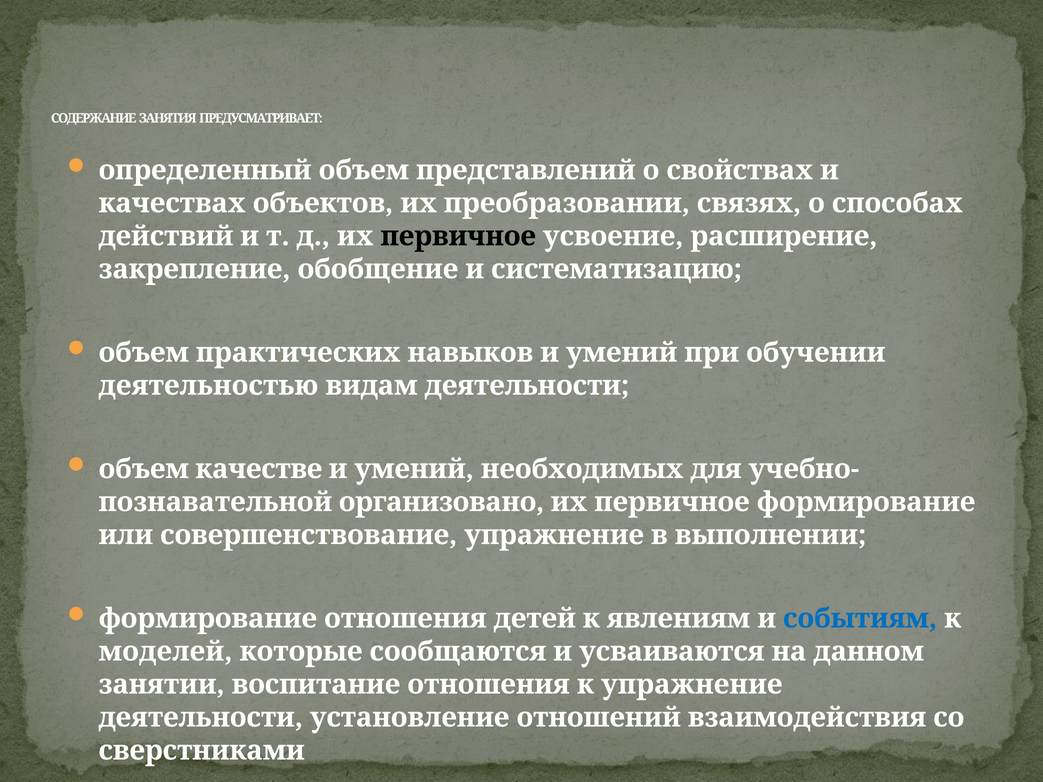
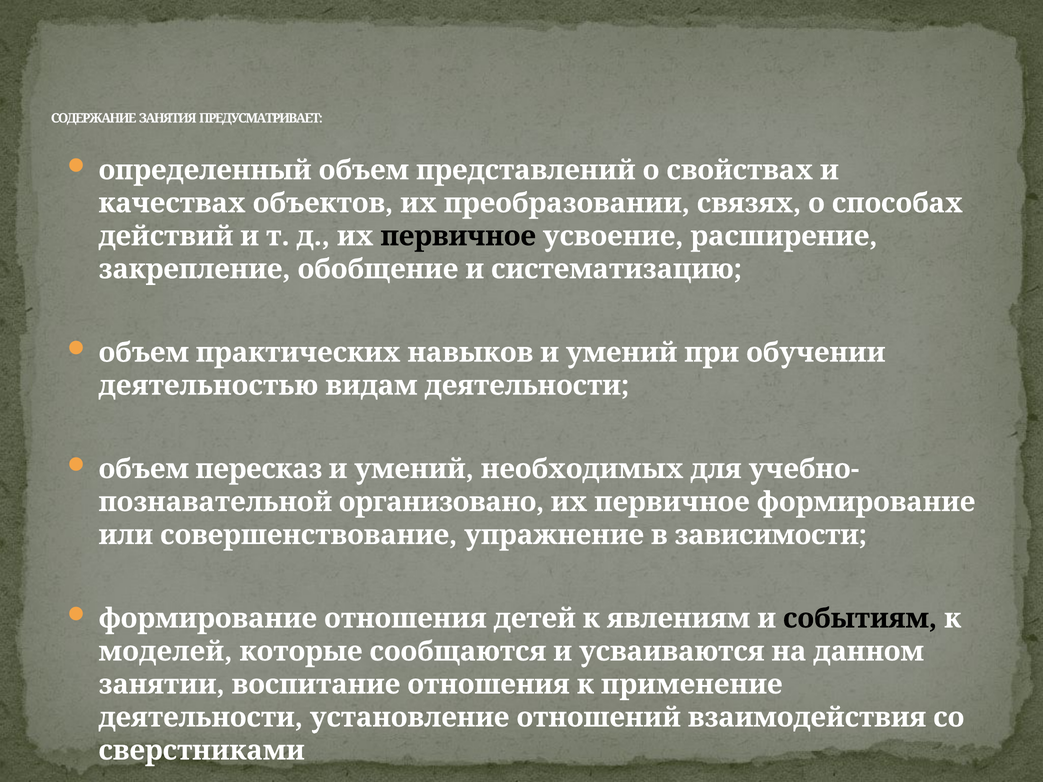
качестве: качестве -> пересказ (259, 469)
выполнении: выполнении -> зависимости (771, 535)
событиям colour: blue -> black (860, 619)
к упражнение: упражнение -> применение (692, 685)
